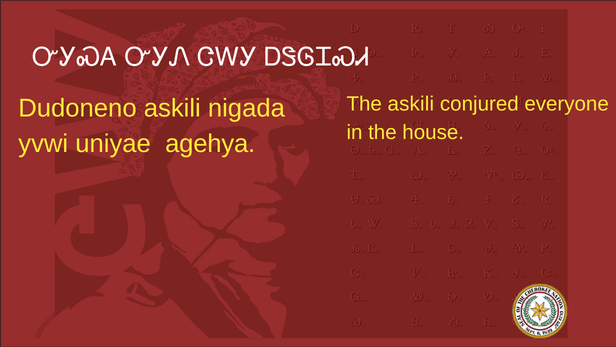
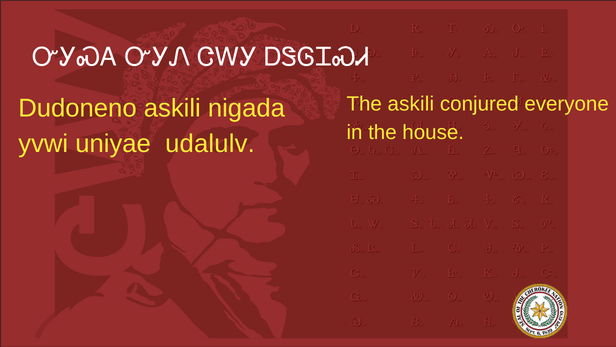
agehya: agehya -> udalulv (210, 144)
